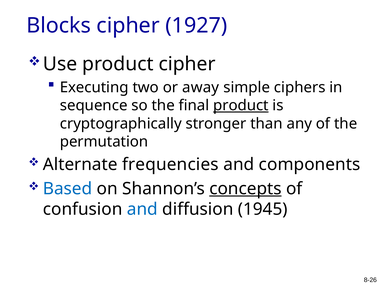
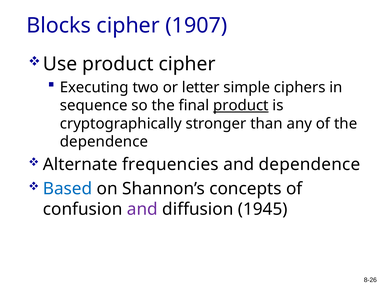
1927: 1927 -> 1907 (196, 26)
away: away -> letter (201, 88)
permutation: permutation -> dependence (104, 142)
and components: components -> dependence (309, 165)
concepts underline: present -> none (245, 189)
and colour: blue -> purple (142, 209)
